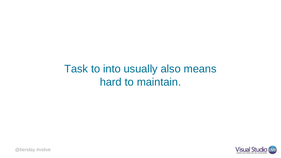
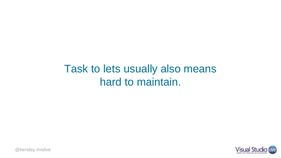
into: into -> lets (112, 69)
